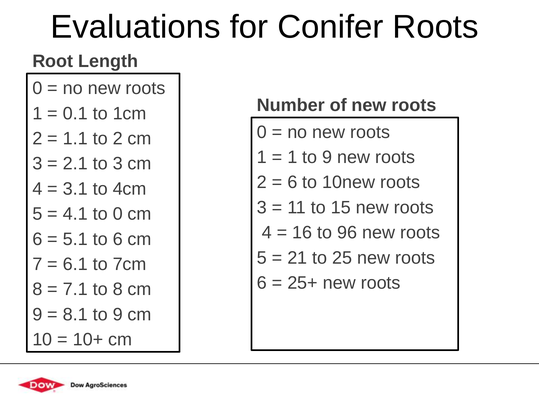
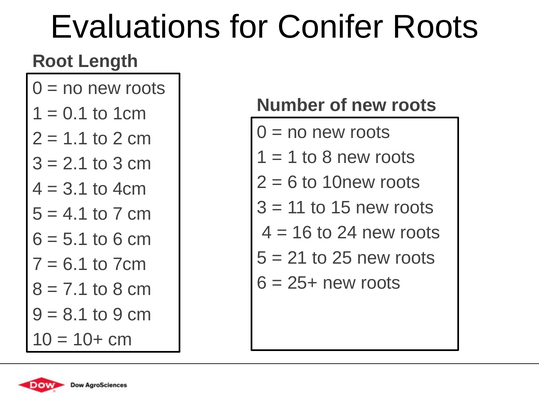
1 to 9: 9 -> 8 (327, 157)
to 0: 0 -> 7 (118, 214)
96: 96 -> 24 (347, 233)
